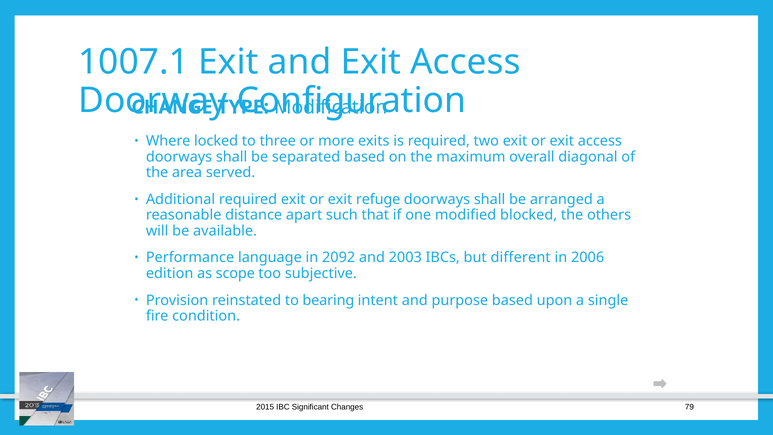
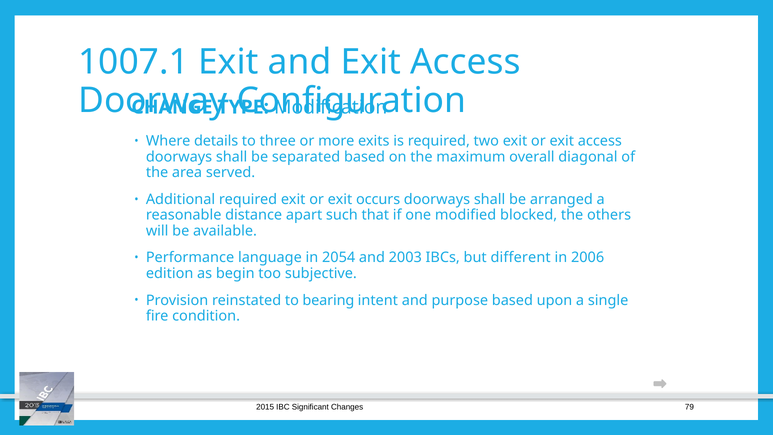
locked: locked -> details (216, 141)
refuge: refuge -> occurs (378, 199)
2092: 2092 -> 2054 (339, 258)
scope: scope -> begin (235, 273)
